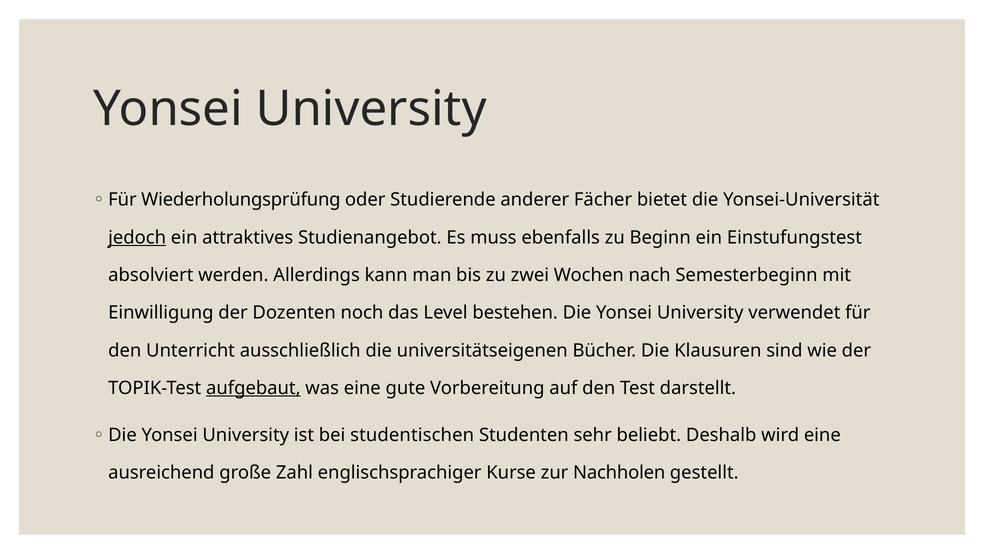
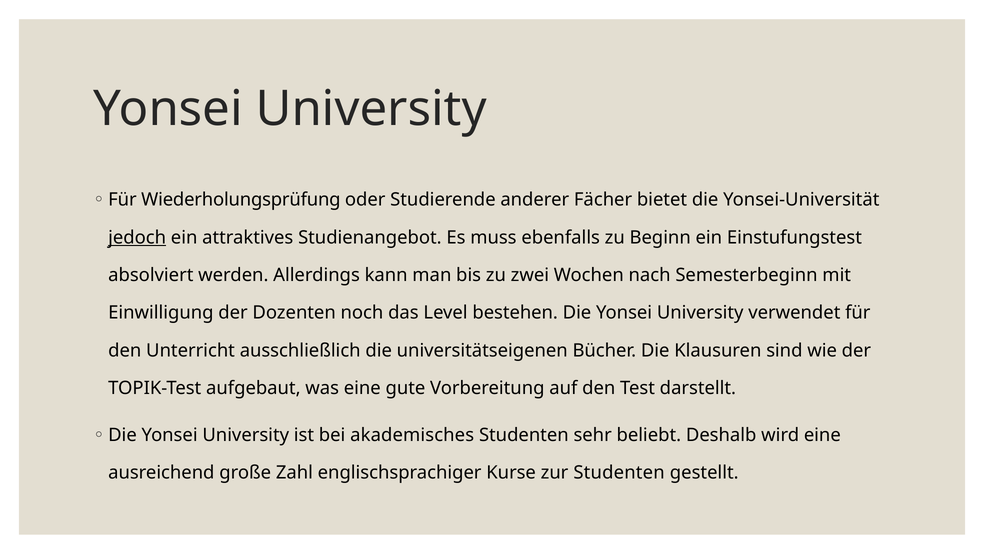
aufgebaut underline: present -> none (253, 388)
studentischen: studentischen -> akademisches (412, 435)
zur Nachholen: Nachholen -> Studenten (619, 472)
